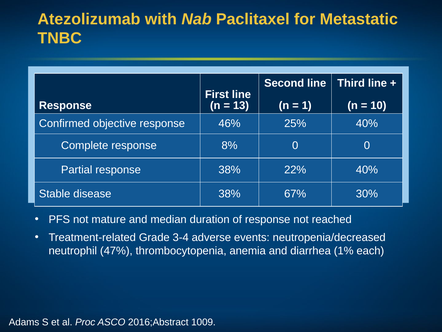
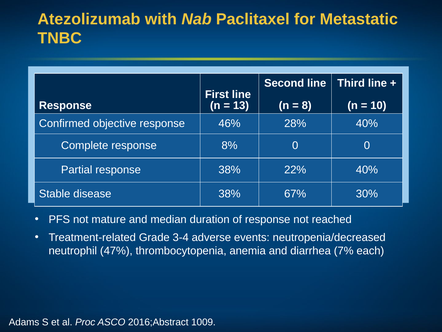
1: 1 -> 8 (307, 105)
25%: 25% -> 28% (295, 123)
1%: 1% -> 7% (344, 251)
